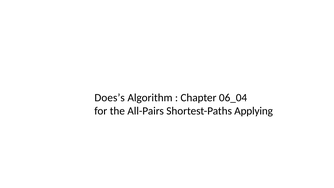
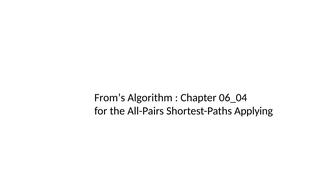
Does’s: Does’s -> From’s (110, 98)
